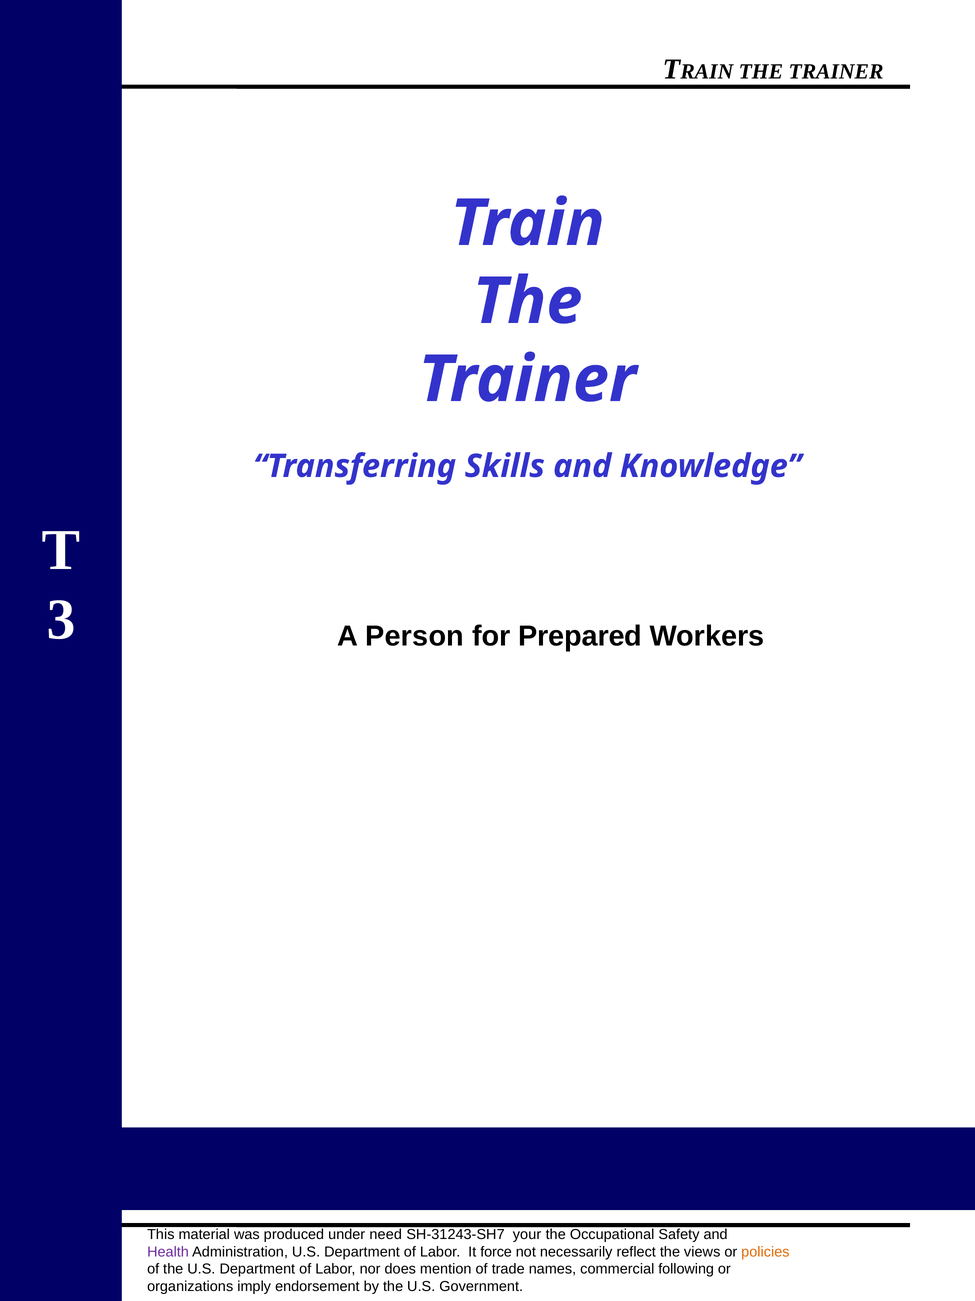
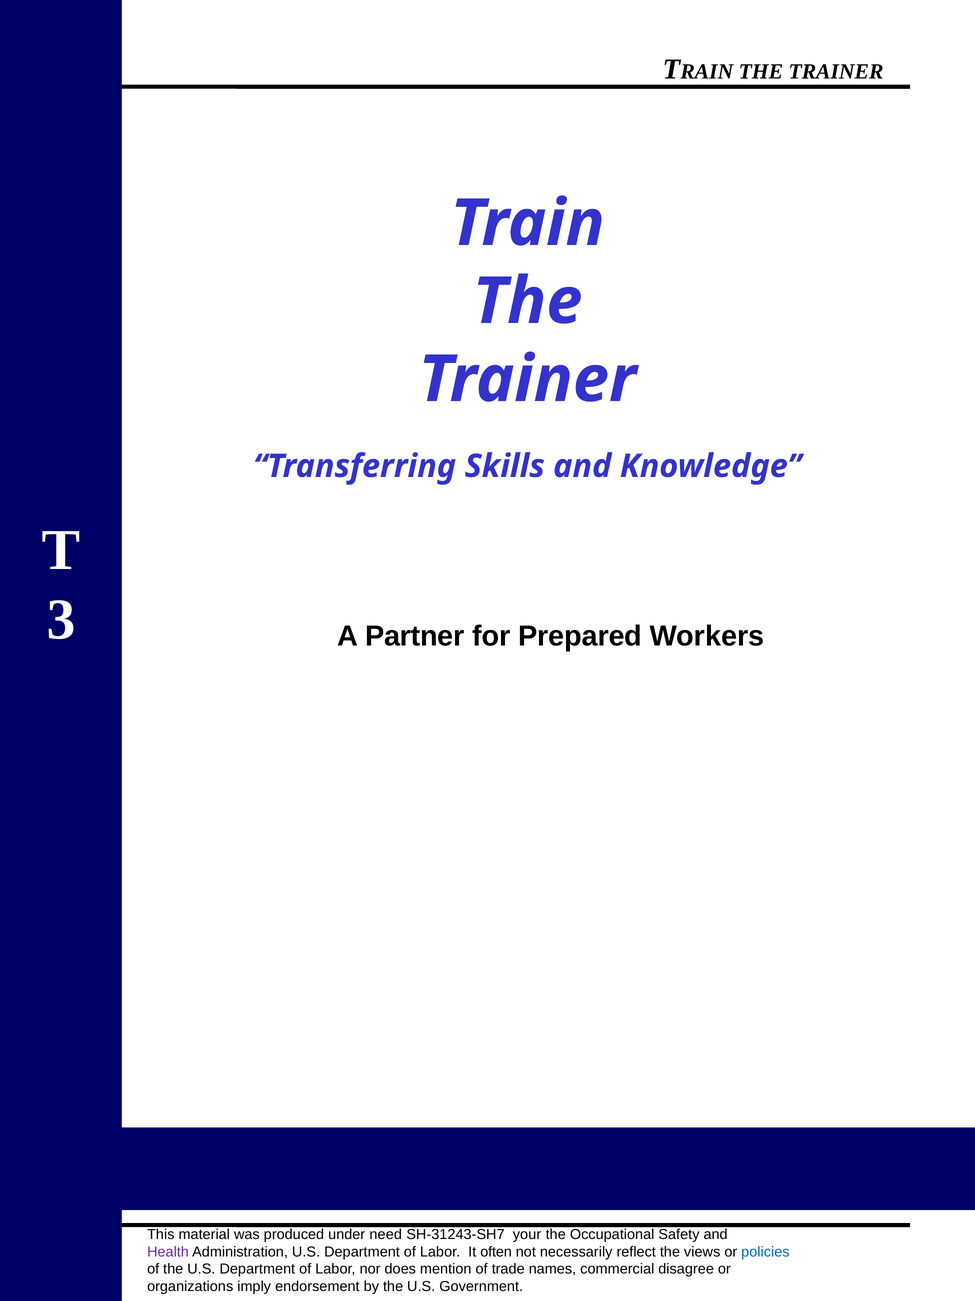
Person: Person -> Partner (415, 636)
force: force -> often (496, 1251)
policies colour: orange -> blue (765, 1251)
following: following -> disagree (686, 1268)
